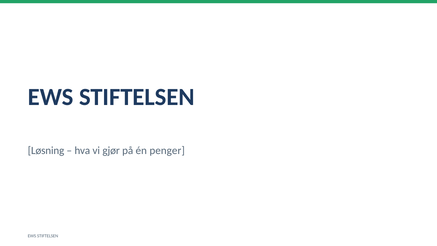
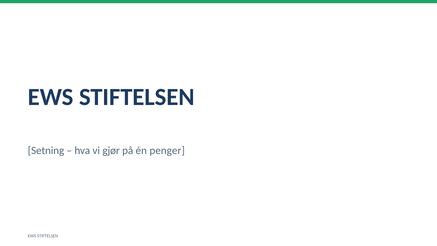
Løsning: Løsning -> Setning (46, 150)
